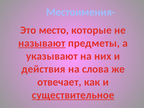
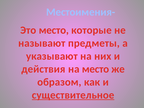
называют underline: present -> none (42, 43)
на слова: слова -> место (96, 69)
отвечает: отвечает -> образом (59, 82)
